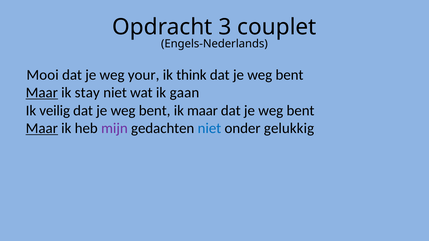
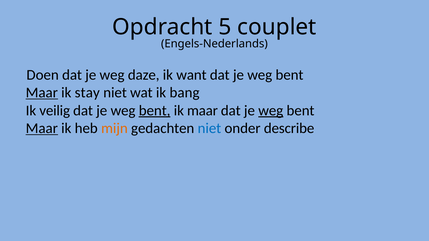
3: 3 -> 5 (225, 27)
Mooi: Mooi -> Doen (43, 75)
your: your -> daze (144, 75)
think: think -> want (191, 75)
gaan: gaan -> bang (185, 93)
bent underline: none -> present (155, 111)
weg underline: none -> present (271, 111)
mijn colour: purple -> orange (114, 128)
gelukkig: gelukkig -> describe (289, 128)
